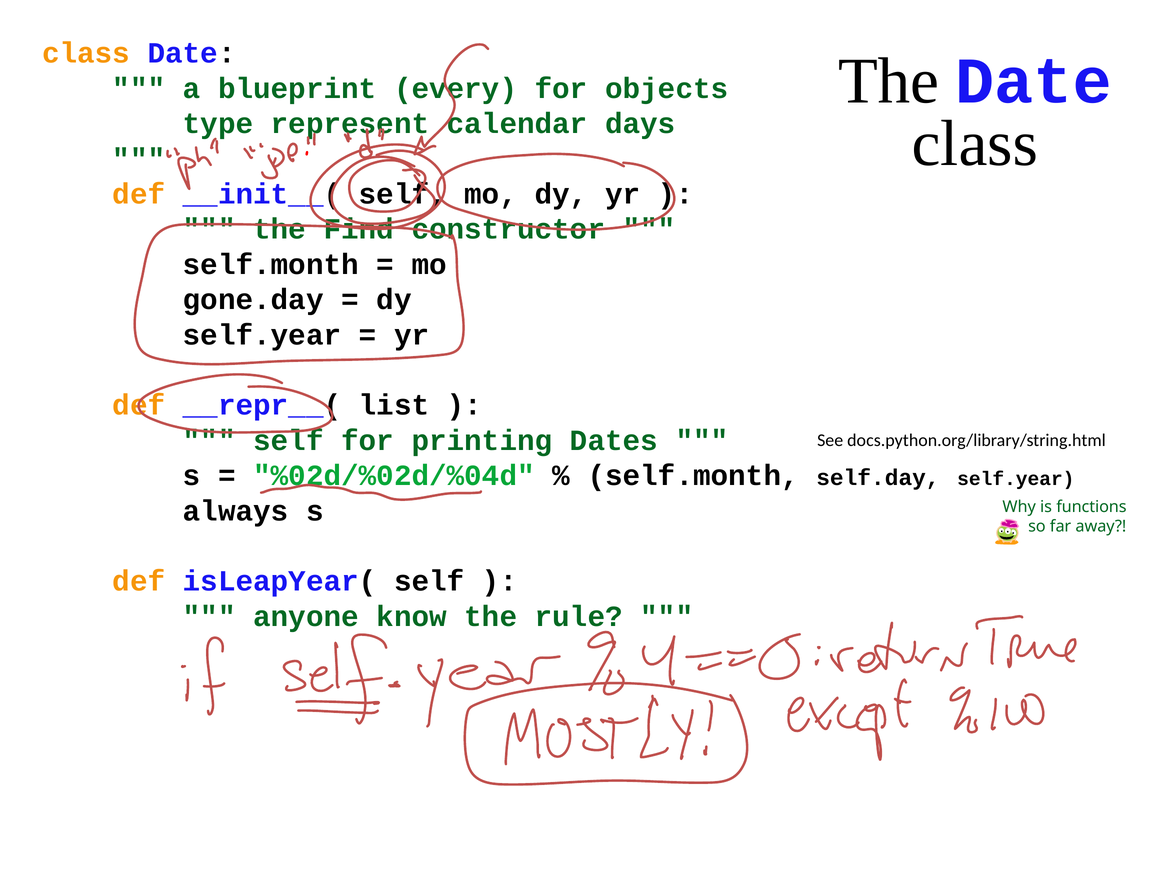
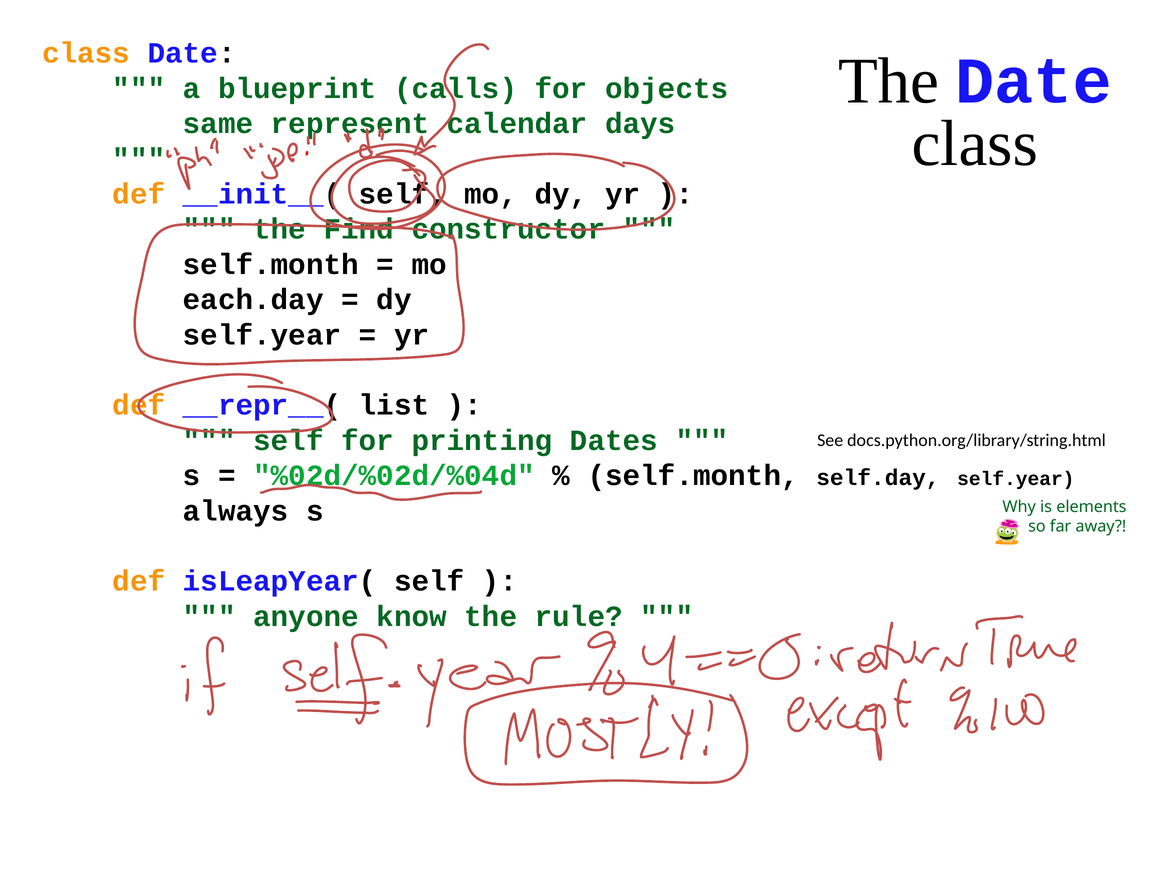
every: every -> calls (456, 88)
type: type -> same (218, 124)
gone.day: gone.day -> each.day (253, 300)
functions: functions -> elements (1091, 507)
